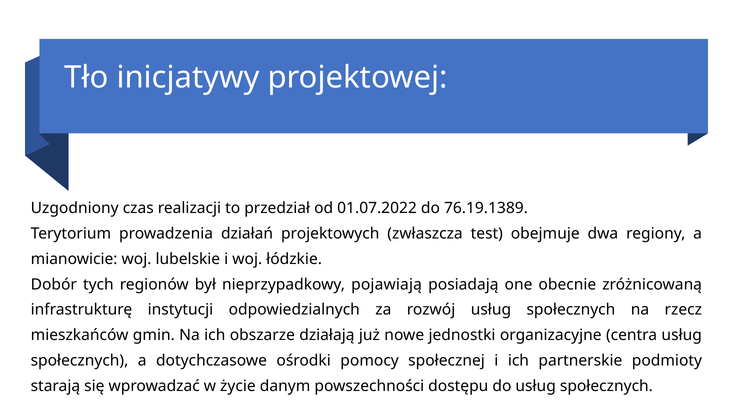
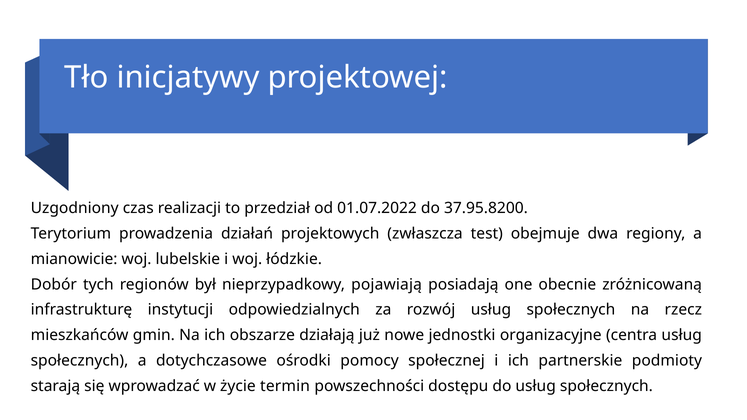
76.19.1389: 76.19.1389 -> 37.95.8200 (486, 208)
danym: danym -> termin (285, 386)
